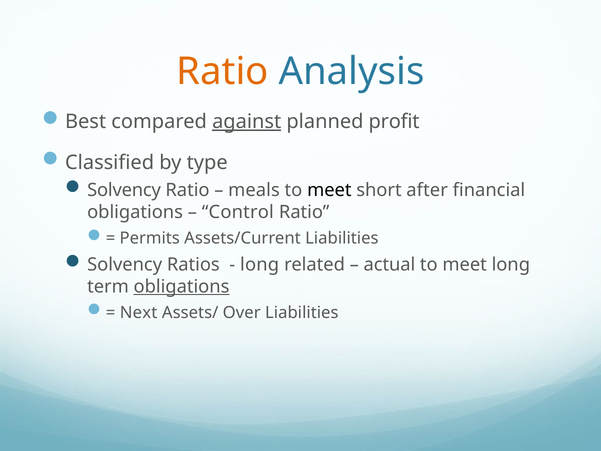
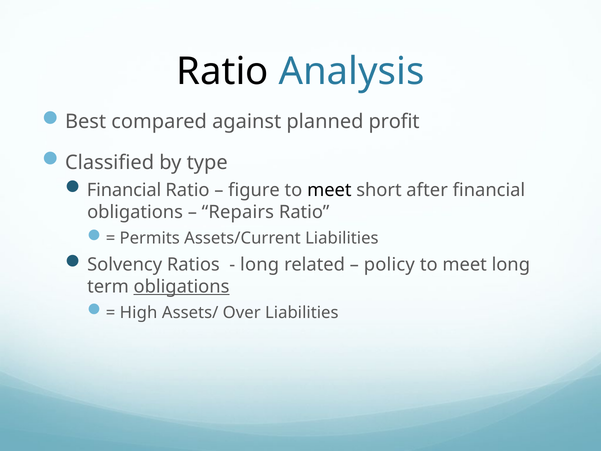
Ratio colour: orange -> black (223, 72)
against underline: present -> none (247, 122)
Solvency: Solvency -> Financial (124, 190)
meals: meals -> figure (254, 190)
Control: Control -> Repairs (238, 212)
actual: actual -> policy (389, 264)
Next: Next -> High (139, 312)
